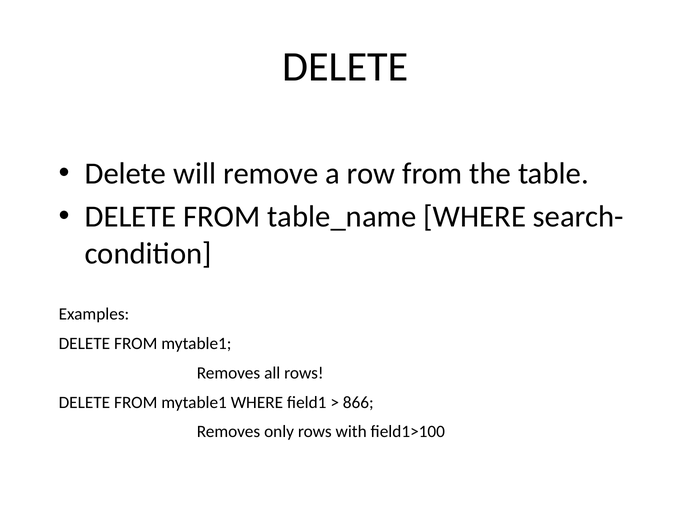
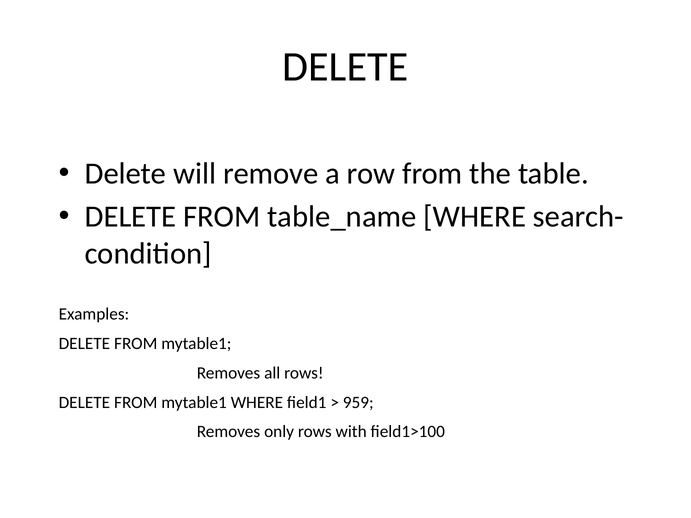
866: 866 -> 959 (358, 403)
